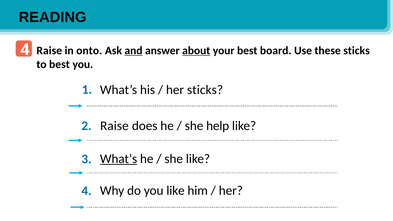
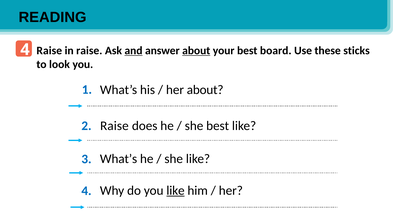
in onto: onto -> raise (89, 51)
to best: best -> look (59, 64)
her sticks: sticks -> about (205, 90)
she help: help -> best (218, 126)
What’s underline: present -> none (119, 159)
like underline: none -> present (176, 190)
